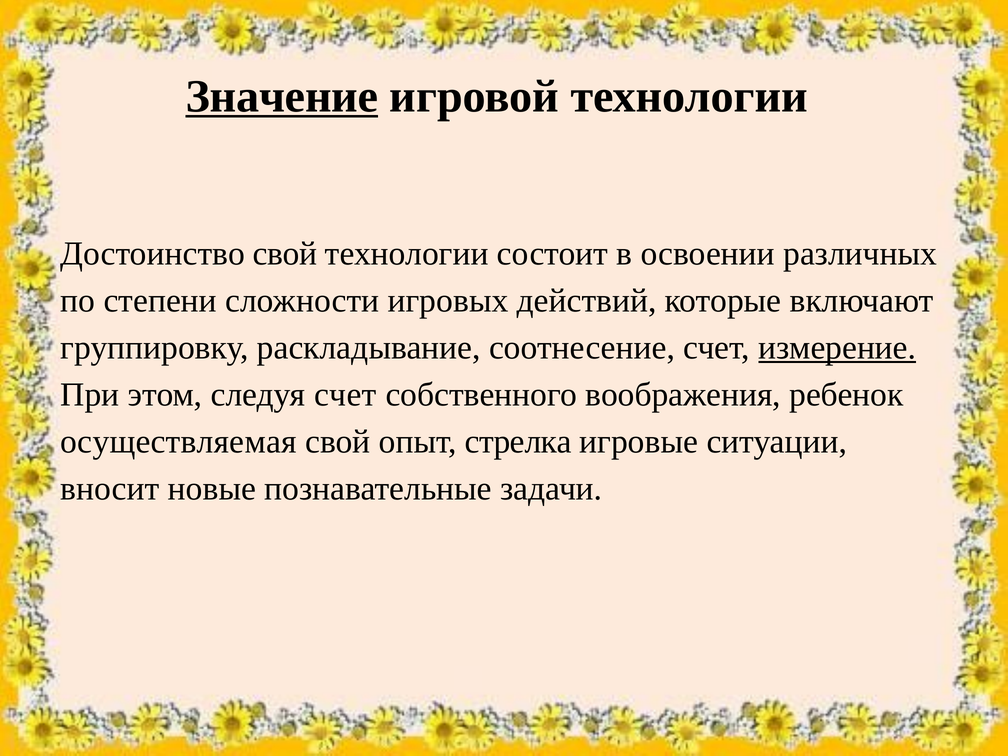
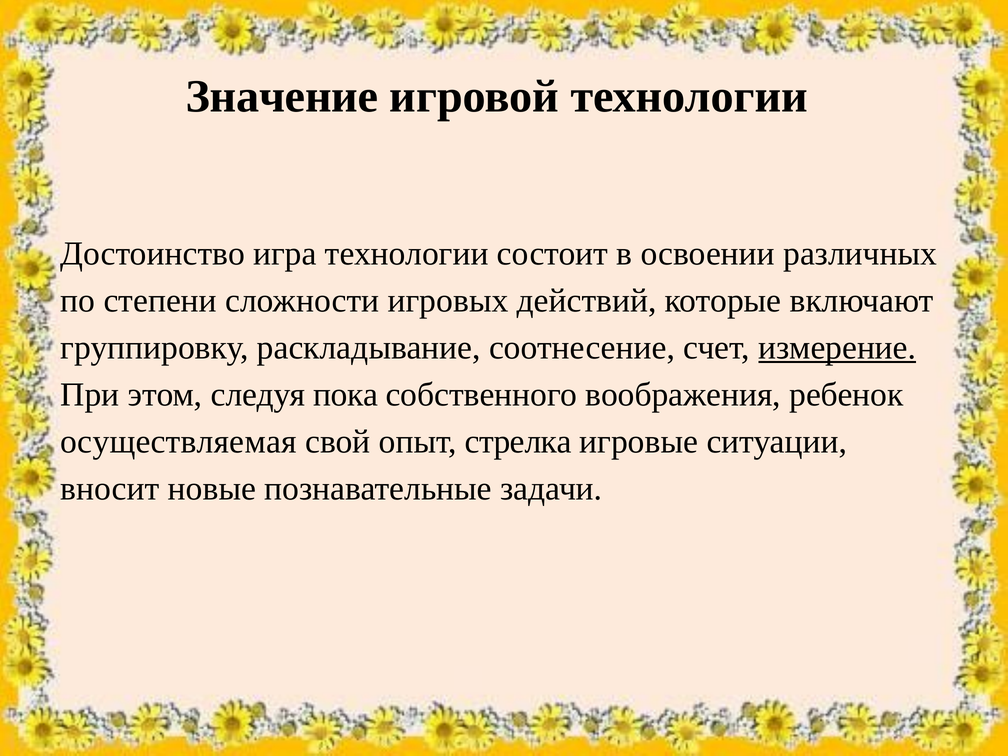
Значение underline: present -> none (282, 96)
Достоинство свой: свой -> игра (285, 254)
следуя счет: счет -> пока (346, 395)
